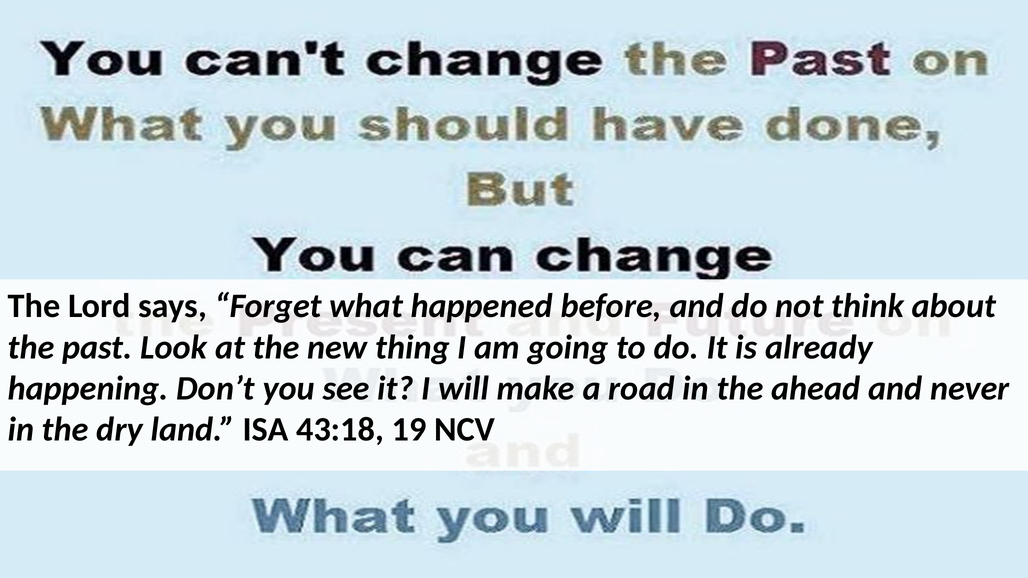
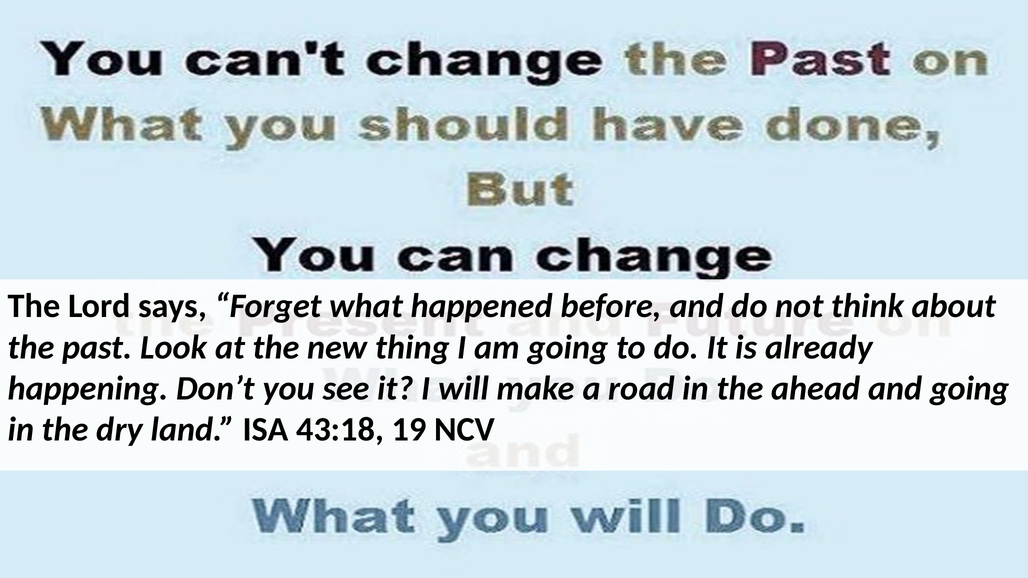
and never: never -> going (970, 389)
